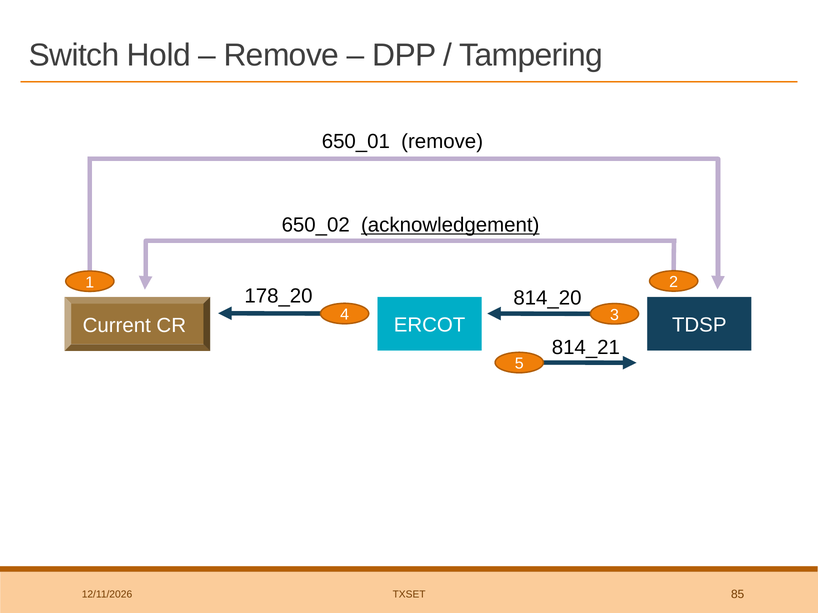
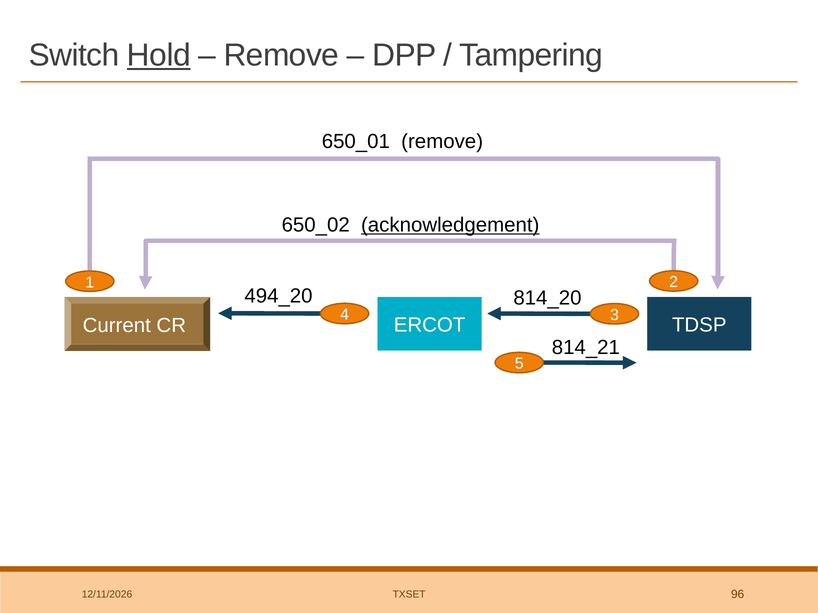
Hold underline: none -> present (159, 55)
178_20: 178_20 -> 494_20 (279, 296)
85: 85 -> 96 (738, 595)
